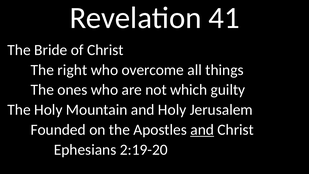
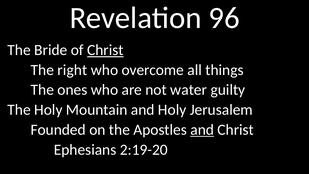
41: 41 -> 96 (224, 18)
Christ underline: none -> present (105, 50)
which: which -> water (189, 90)
